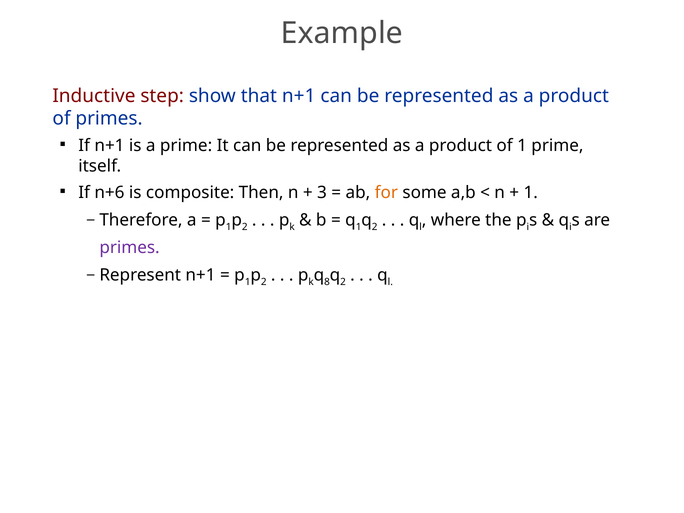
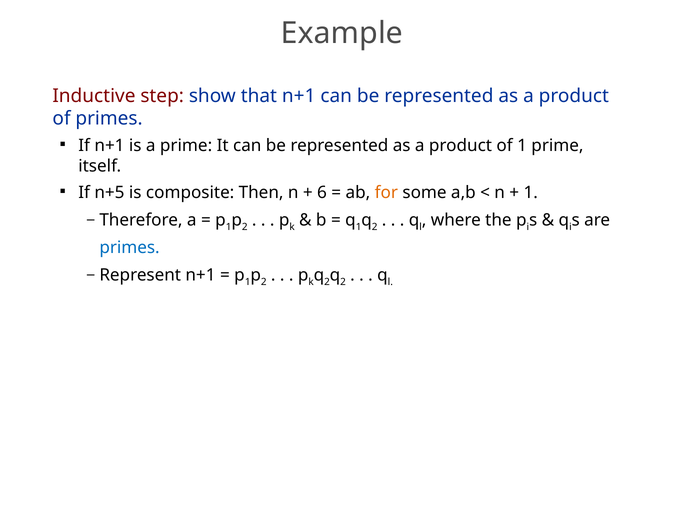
n+6: n+6 -> n+5 (109, 193)
3: 3 -> 6 (322, 193)
primes colour: purple -> blue (130, 248)
8: 8 -> 2 (327, 282)
